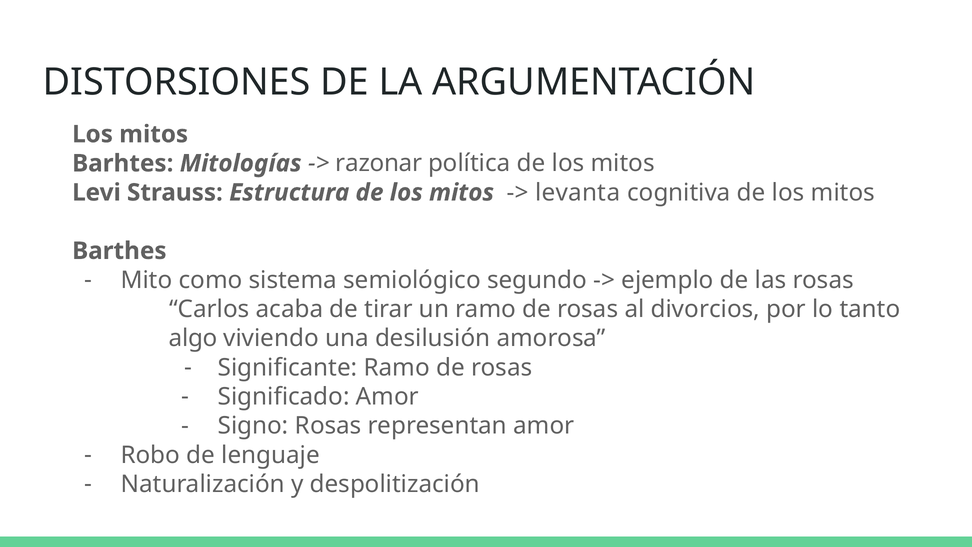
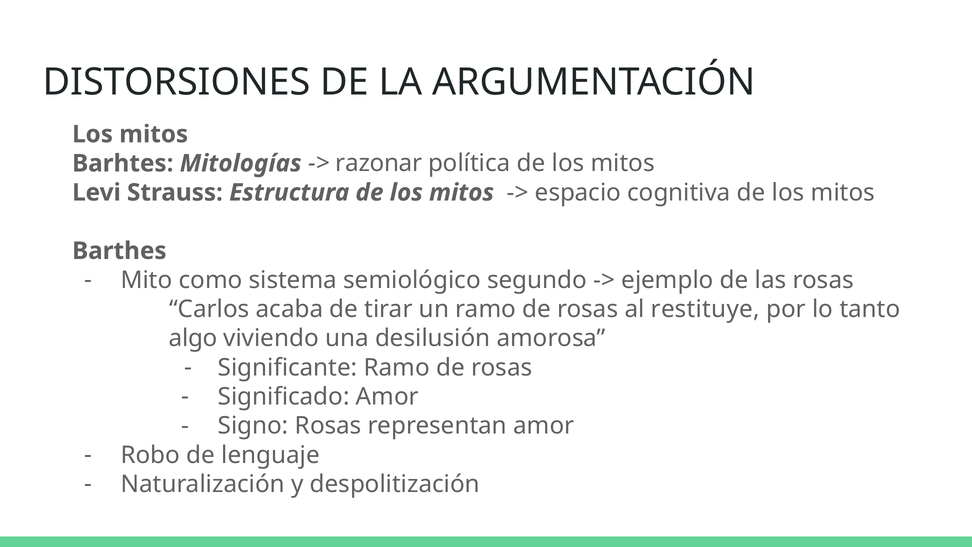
levanta: levanta -> espacio (578, 193)
divorcios: divorcios -> restituye (705, 309)
